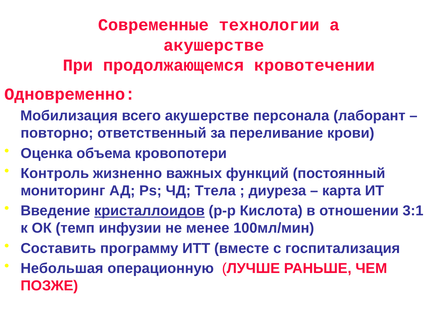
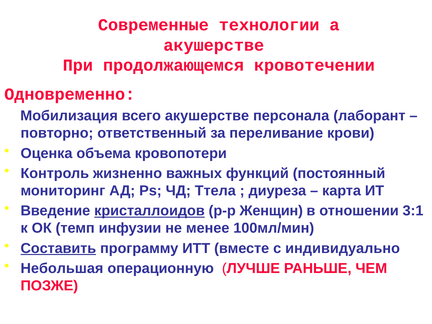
Кислота: Кислота -> Женщин (271, 211)
Составить underline: none -> present (58, 248)
госпитализация: госпитализация -> индивидуально (343, 248)
